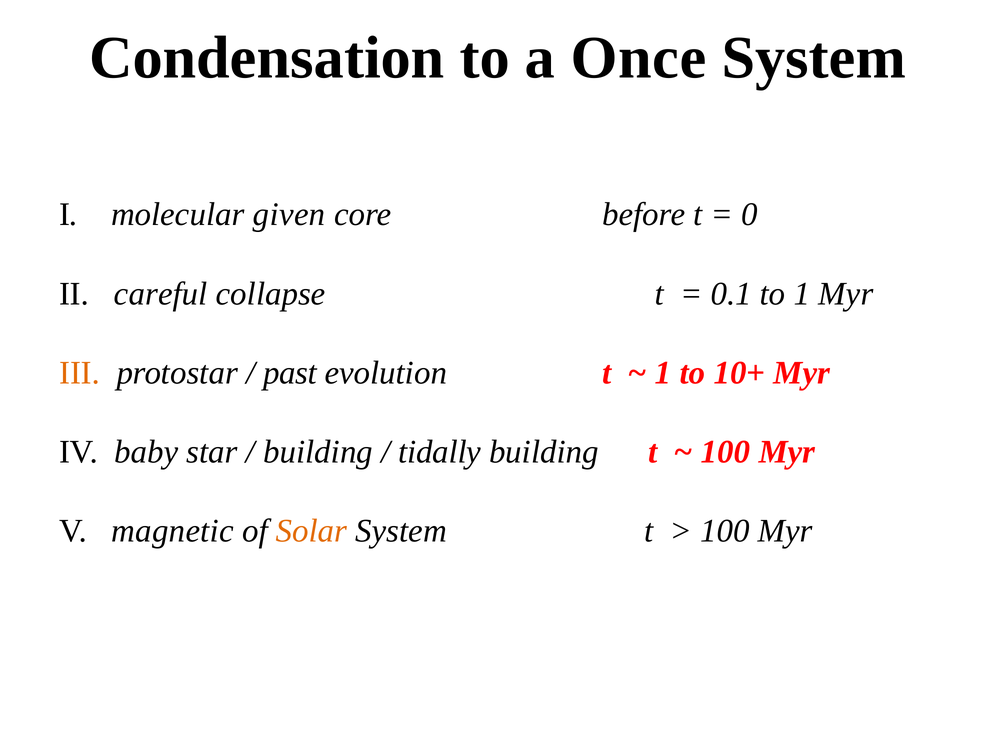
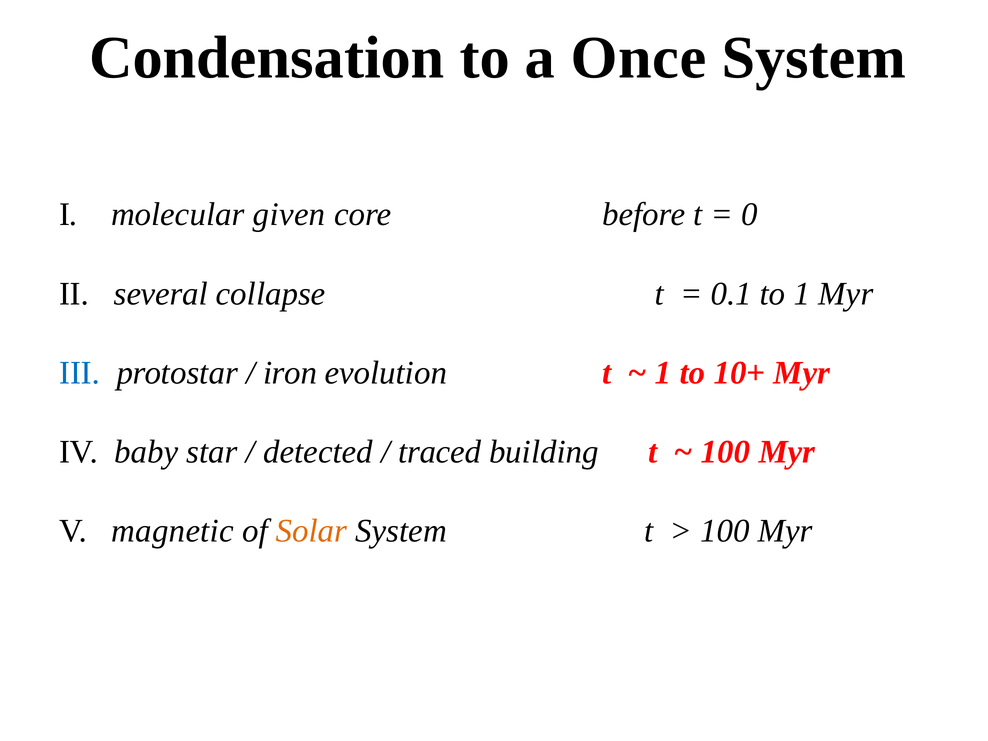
careful: careful -> several (161, 294)
III colour: orange -> blue (80, 373)
past: past -> iron (290, 373)
building: building -> detected (318, 452)
tidally: tidally -> traced (440, 452)
